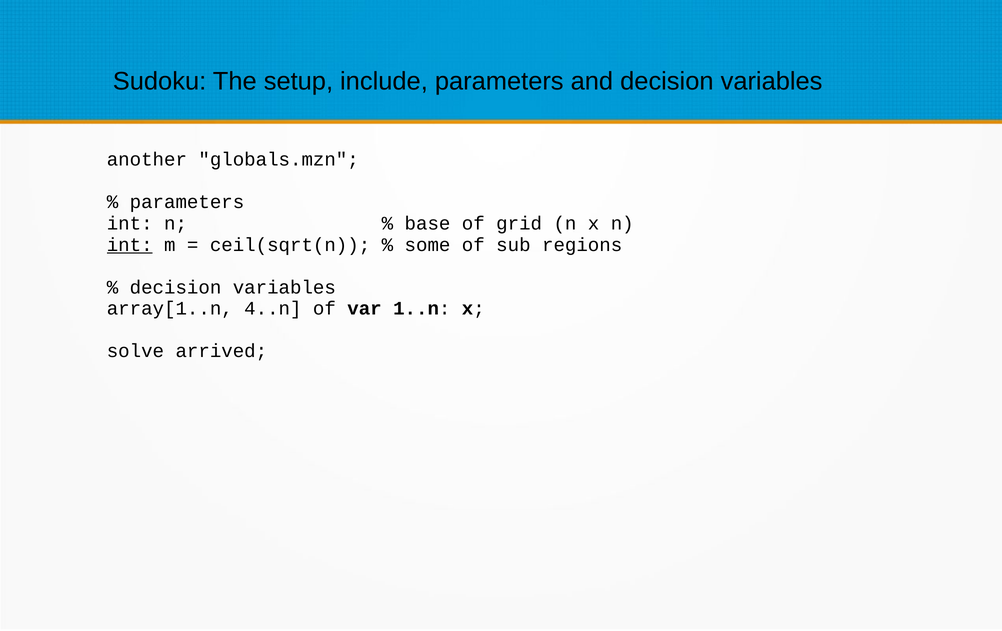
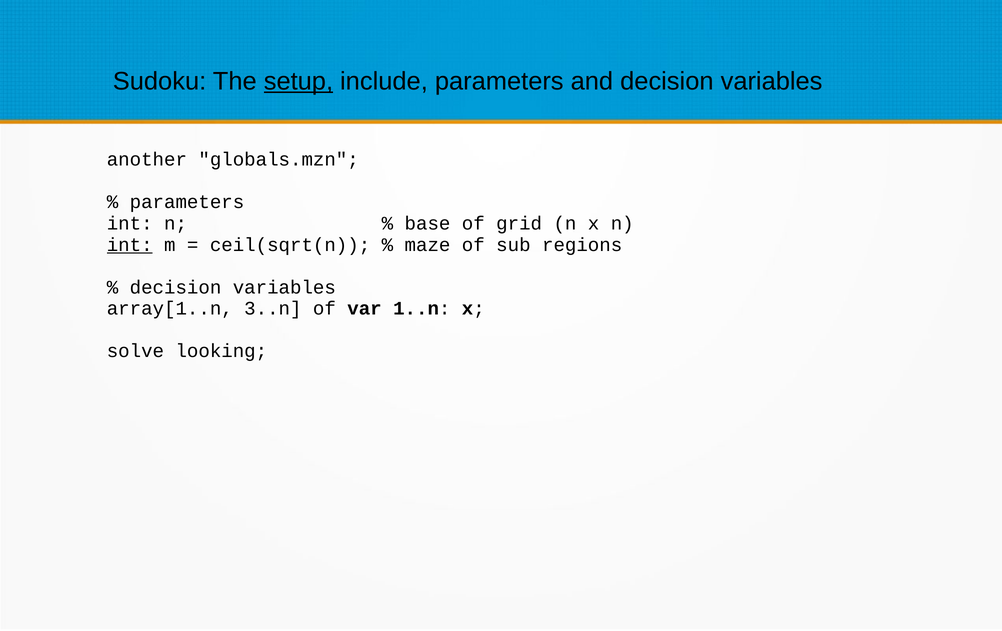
setup underline: none -> present (298, 81)
some: some -> maze (428, 245)
4..n: 4..n -> 3..n (273, 309)
arrived: arrived -> looking (221, 351)
